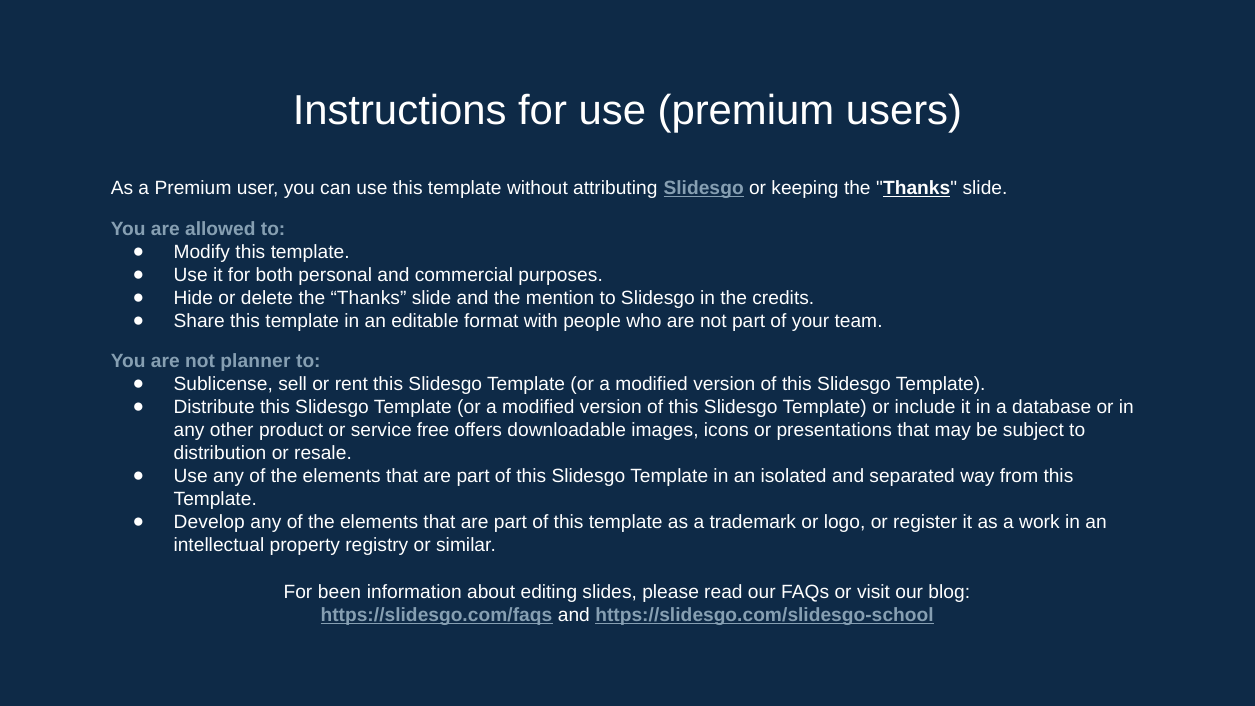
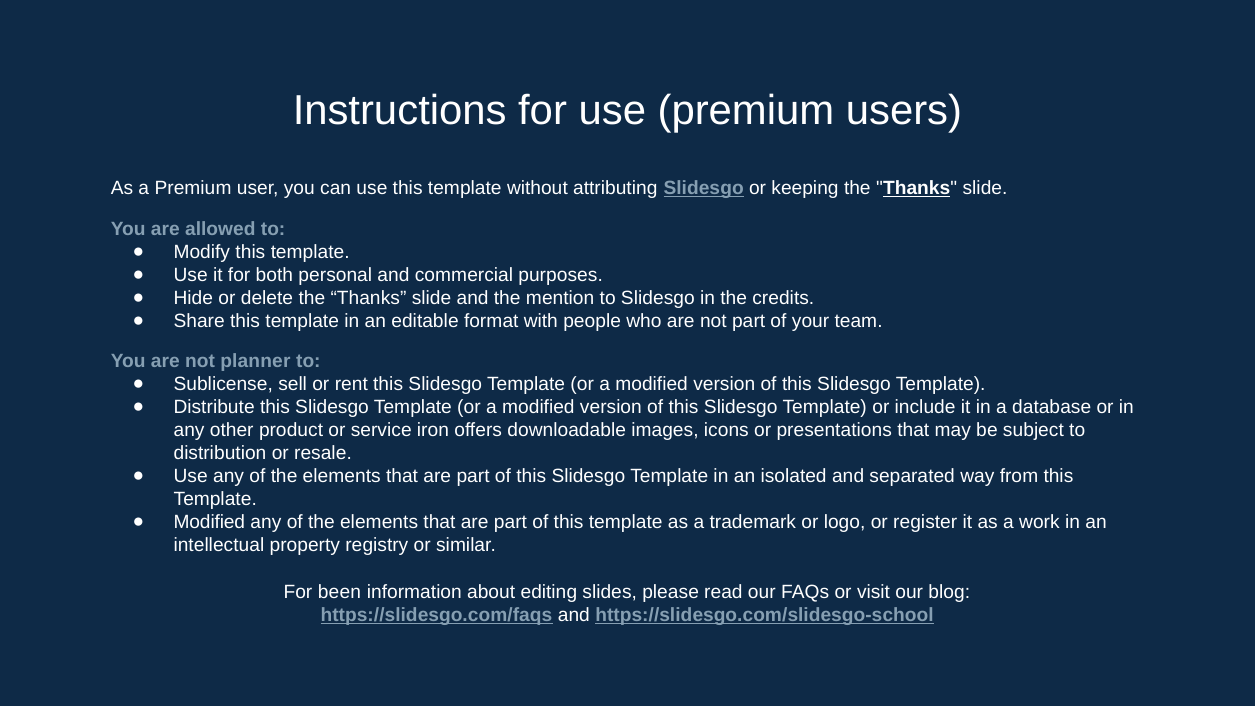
free: free -> iron (433, 431)
Develop: Develop -> Modified (209, 523)
